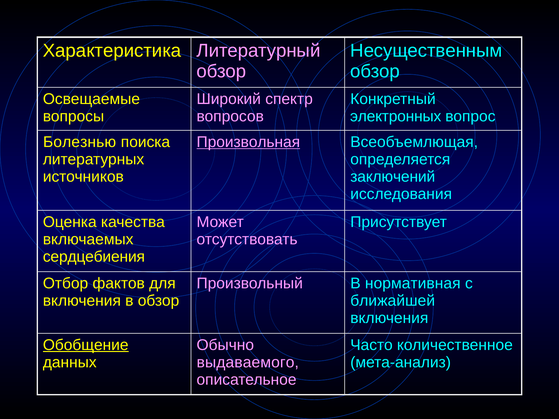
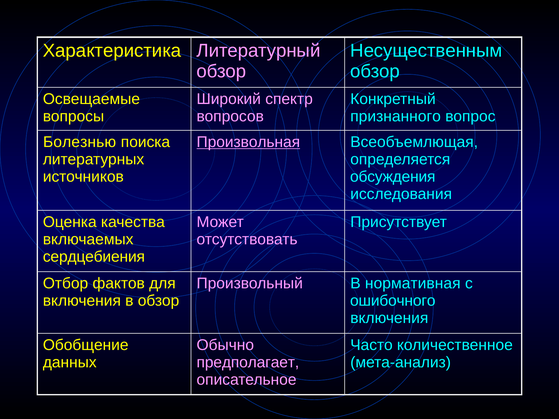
электронных: электронных -> признанного (396, 117)
заключений: заключений -> обсуждения (393, 177)
ближайшей: ближайшей -> ошибочного (393, 301)
Обобщение underline: present -> none (86, 345)
выдаваемого: выдаваемого -> предполагает (248, 362)
